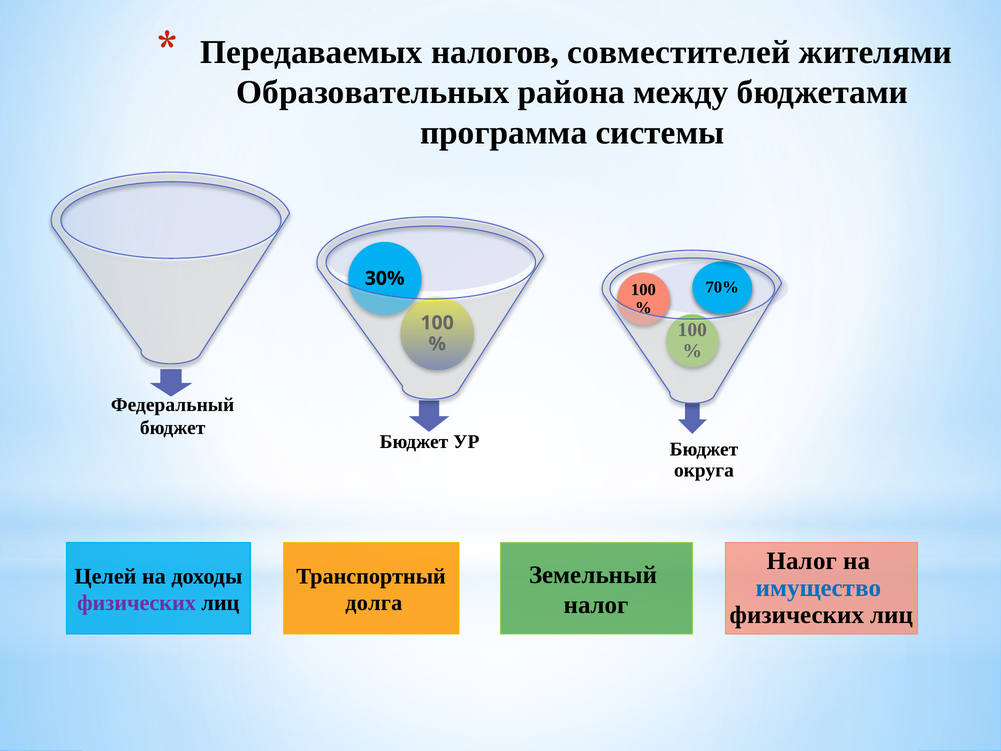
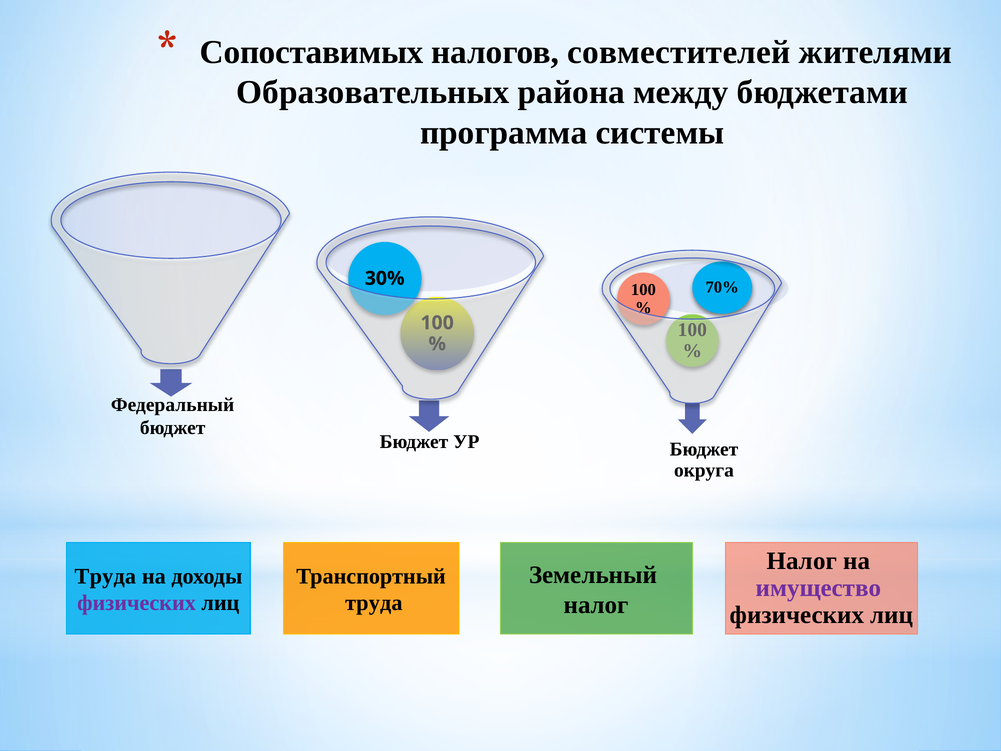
Передаваемых: Передаваемых -> Сопоставимых (312, 52)
Целей: Целей -> Труда (105, 576)
имущество colour: blue -> purple (818, 588)
долга: долга -> труда (374, 603)
